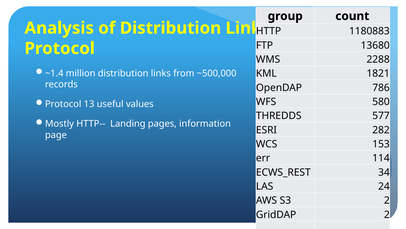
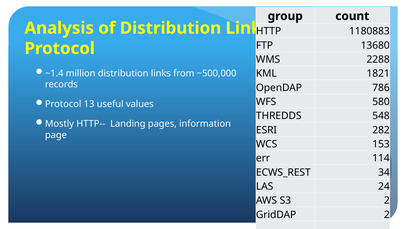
577: 577 -> 548 (381, 116)
